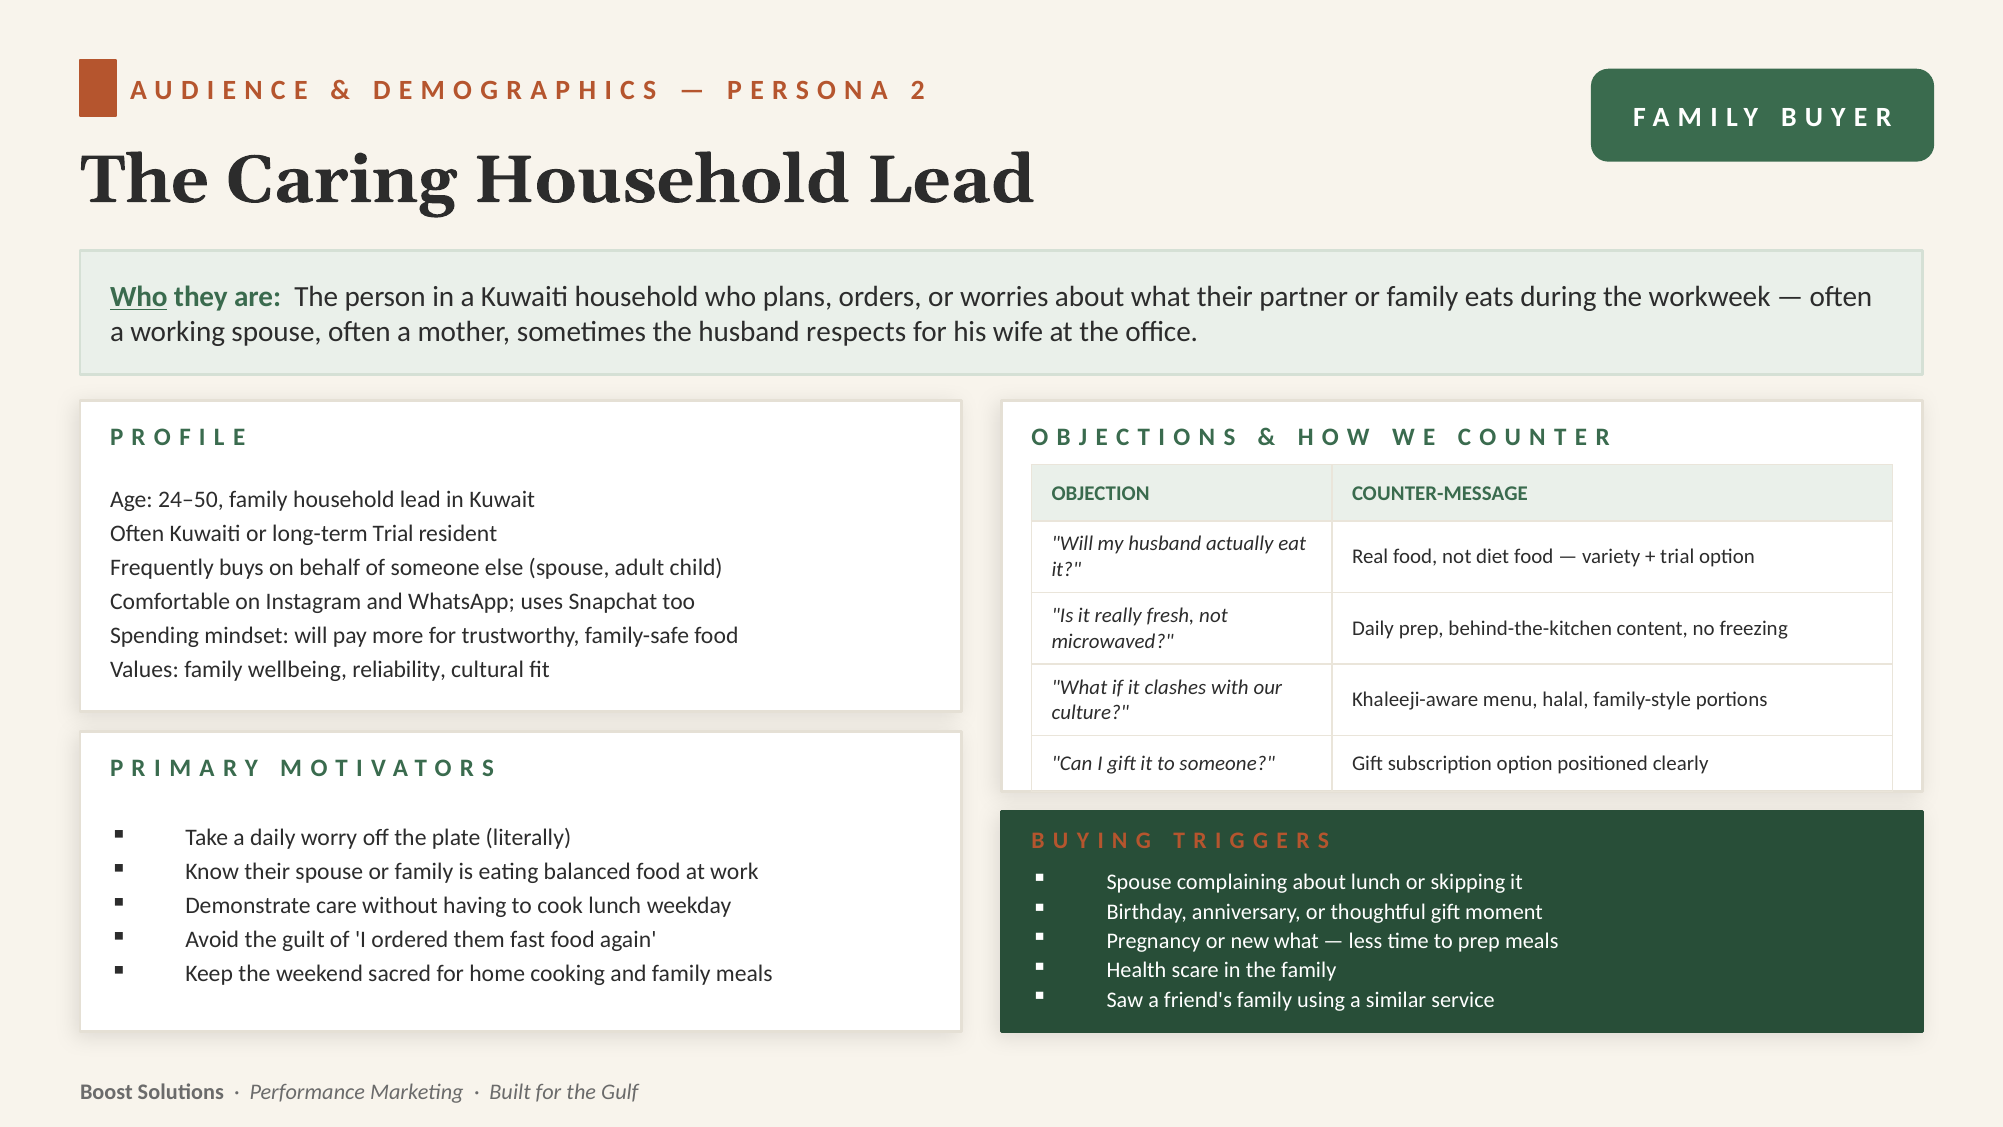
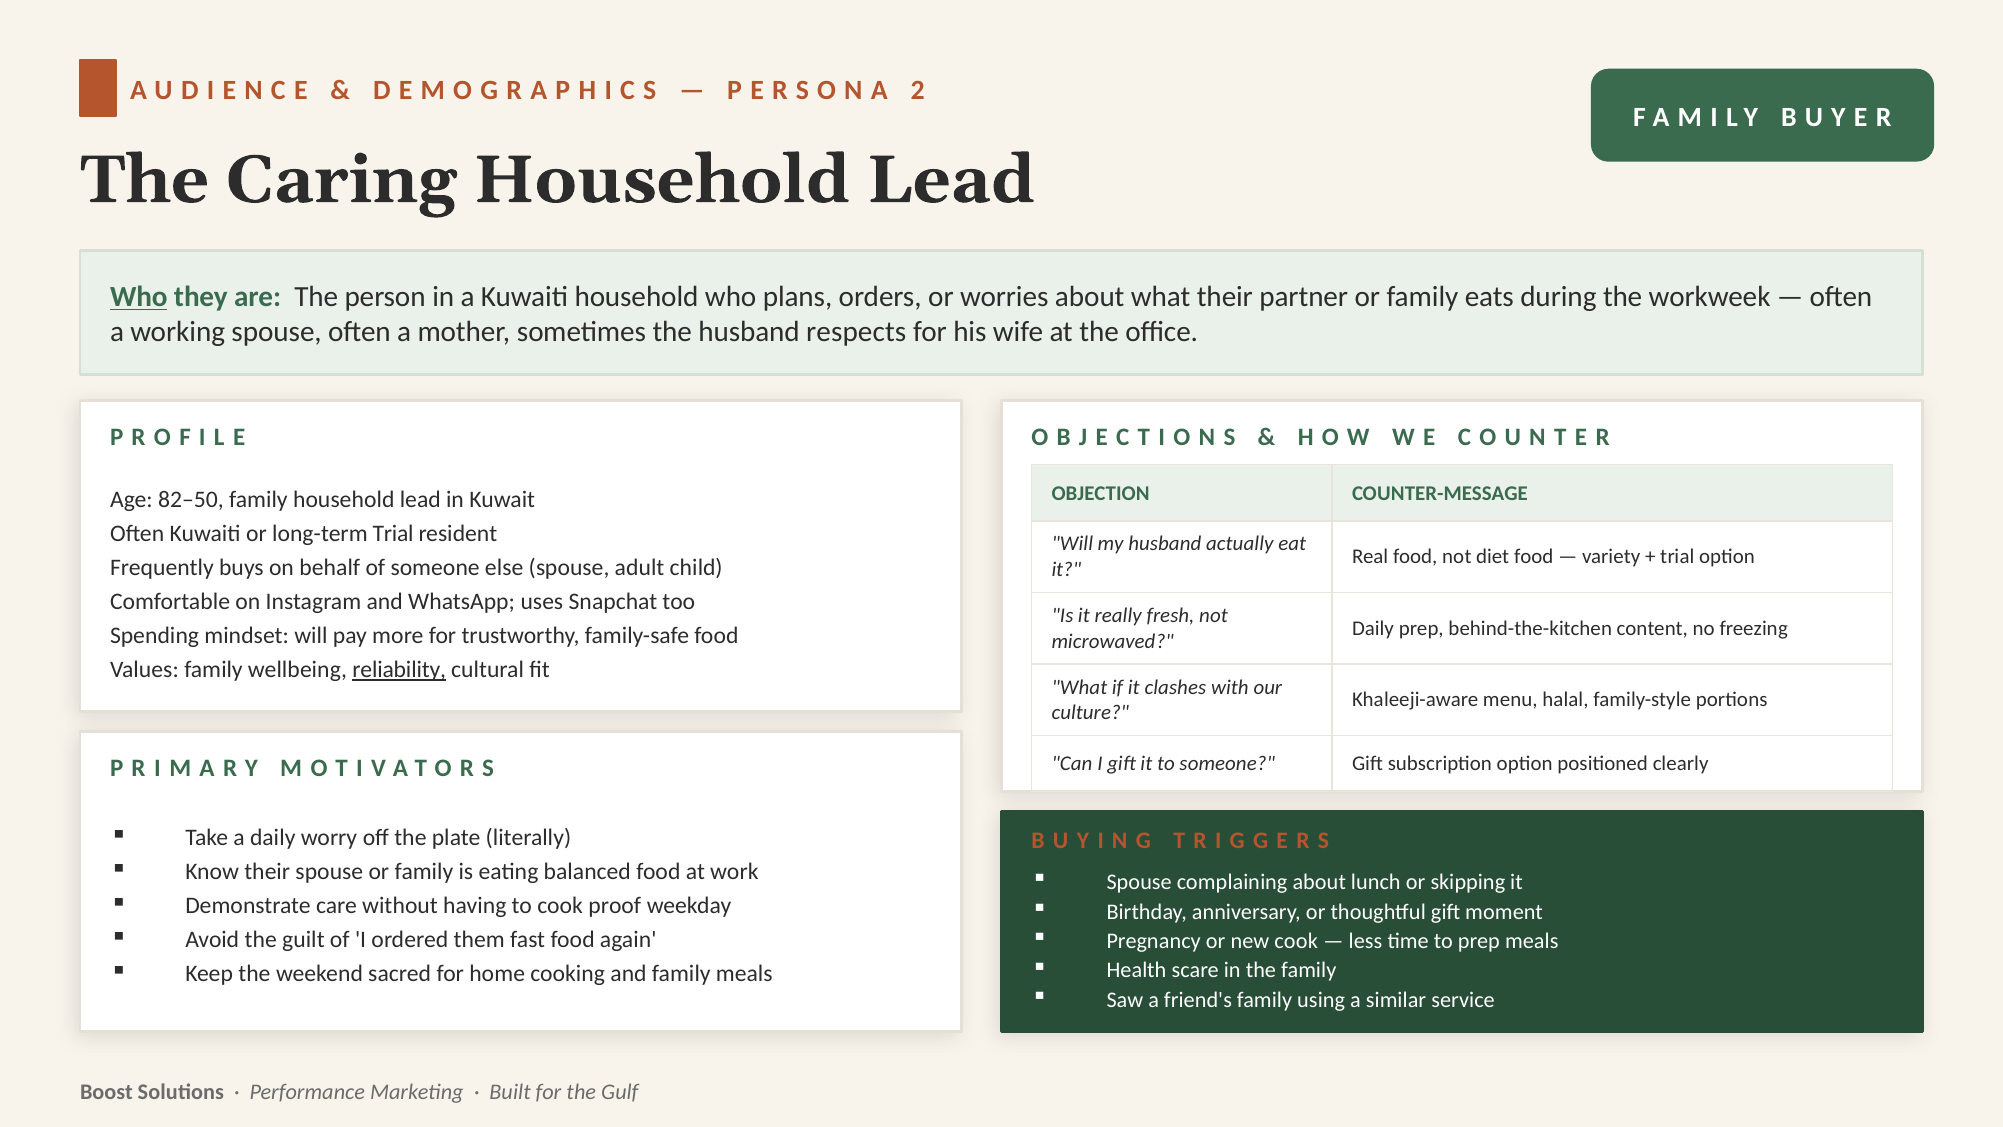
24–50: 24–50 -> 82–50 (191, 500)
reliability underline: none -> present (399, 670)
cook lunch: lunch -> proof (615, 906)
new what: what -> cook (1296, 941)
